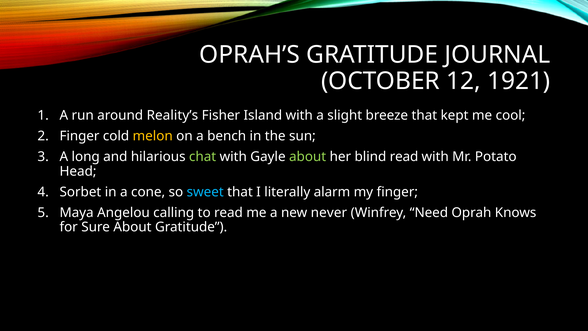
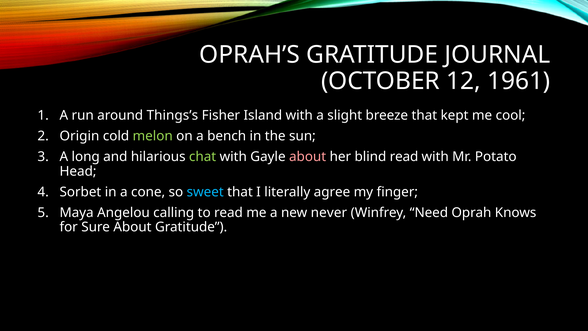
1921: 1921 -> 1961 (519, 81)
Reality’s: Reality’s -> Things’s (172, 115)
Finger: Finger -> Origin (79, 136)
melon colour: yellow -> light green (153, 136)
about colour: light green -> pink (308, 157)
alarm: alarm -> agree (332, 192)
